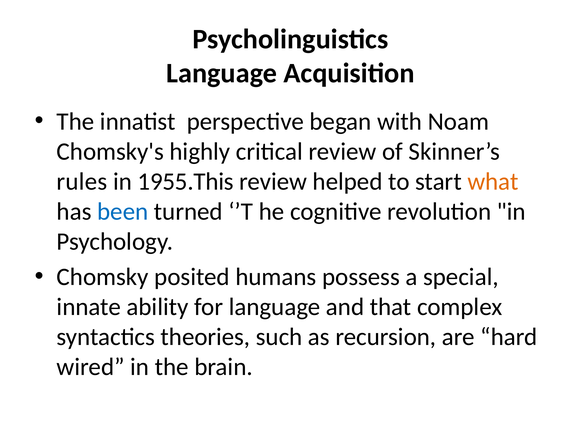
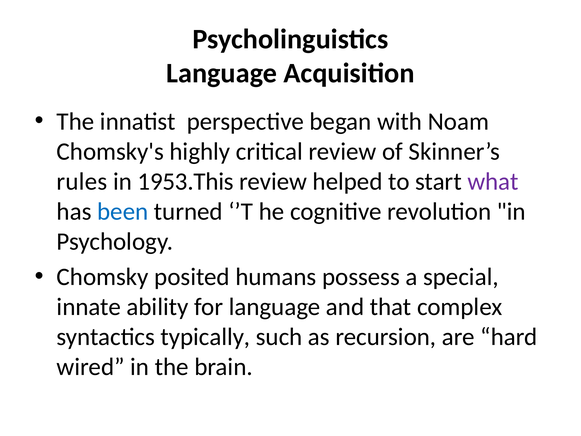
1955.This: 1955.This -> 1953.This (186, 181)
what colour: orange -> purple (493, 181)
theories: theories -> typically (205, 337)
